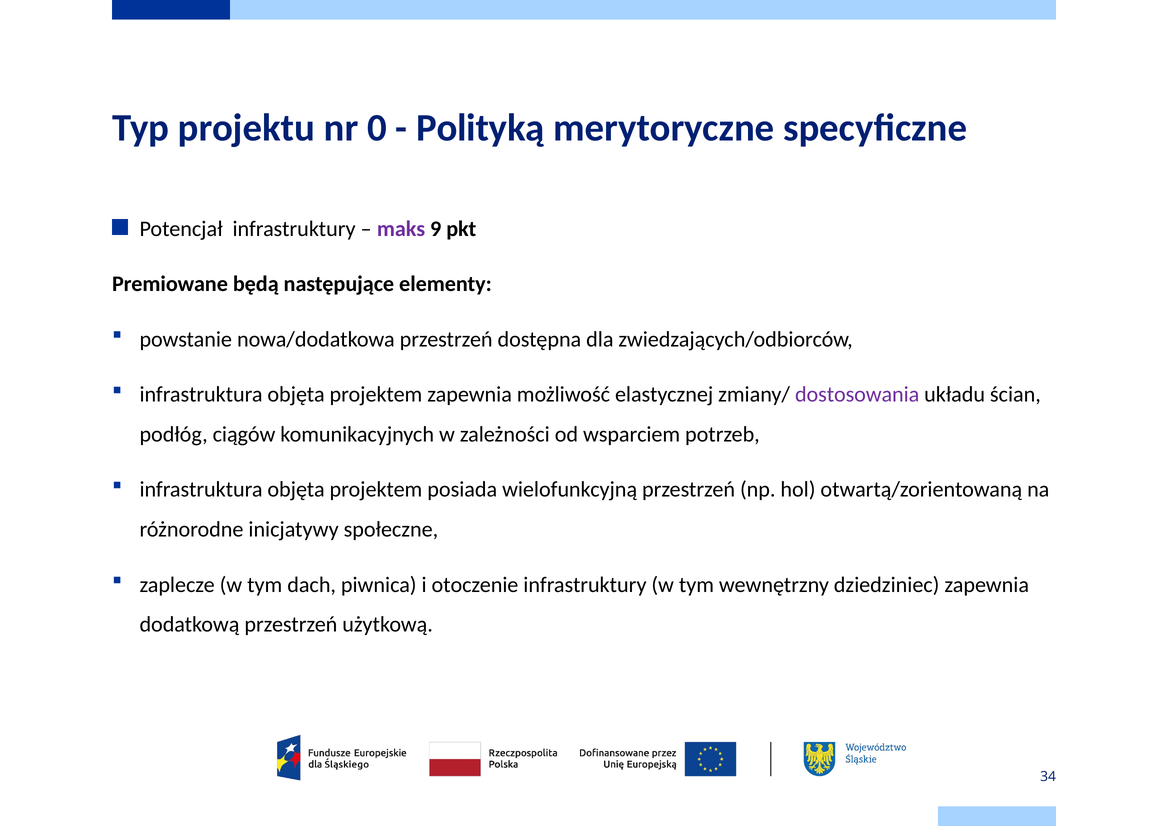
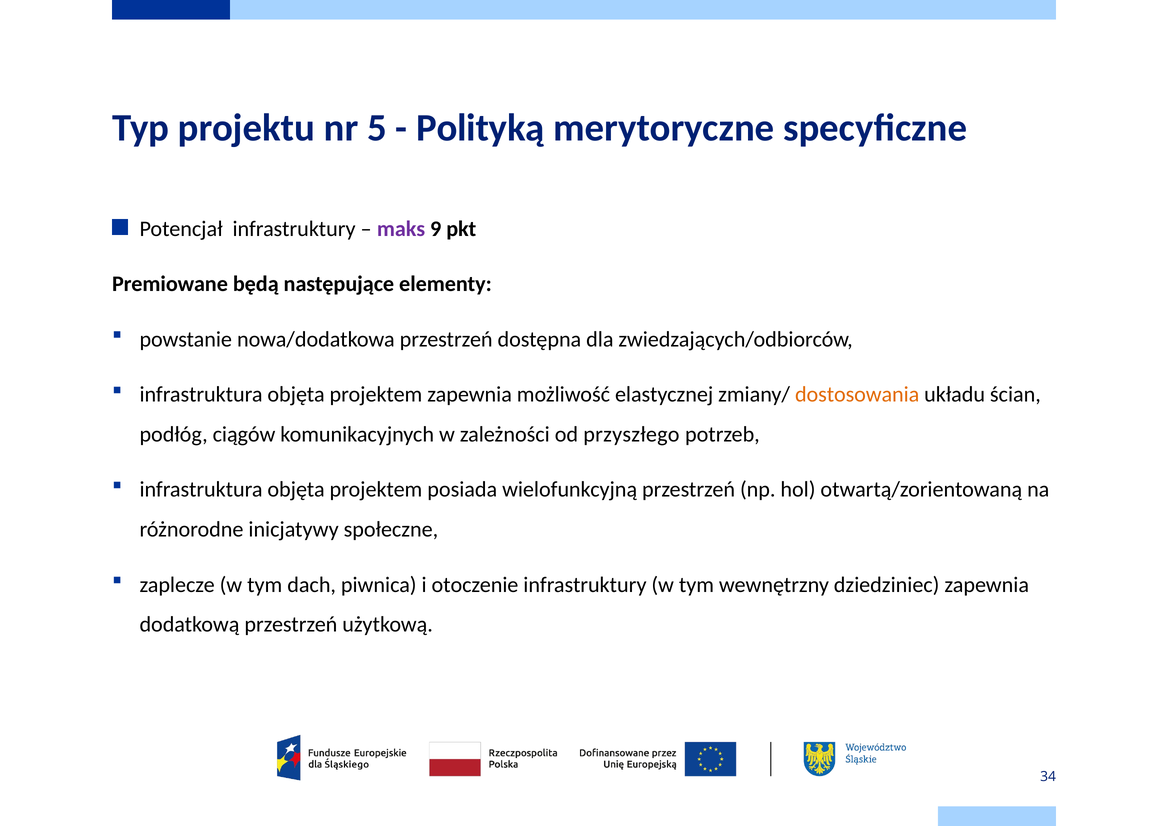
0: 0 -> 5 (377, 128)
dostosowania colour: purple -> orange (857, 394)
wsparciem: wsparciem -> przyszłego (631, 434)
